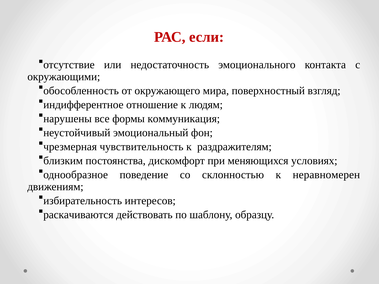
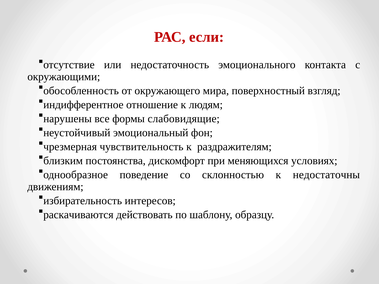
коммуникация: коммуникация -> слабовидящие (184, 119)
неравномерен: неравномерен -> недостаточны (326, 175)
